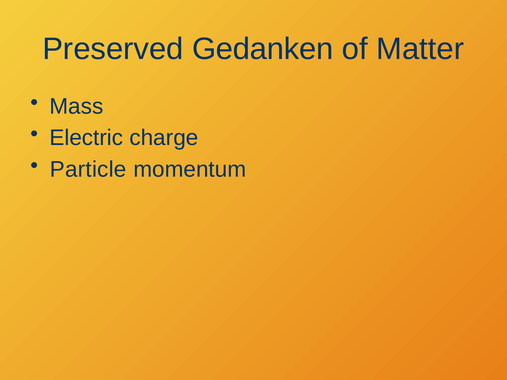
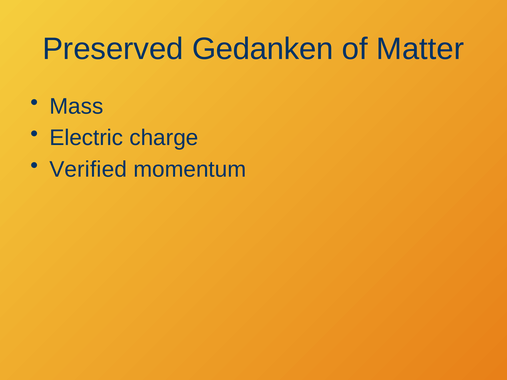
Particle: Particle -> Verified (88, 169)
